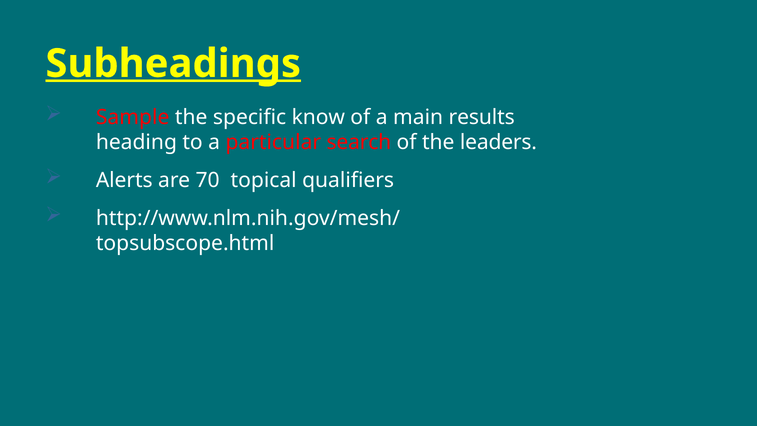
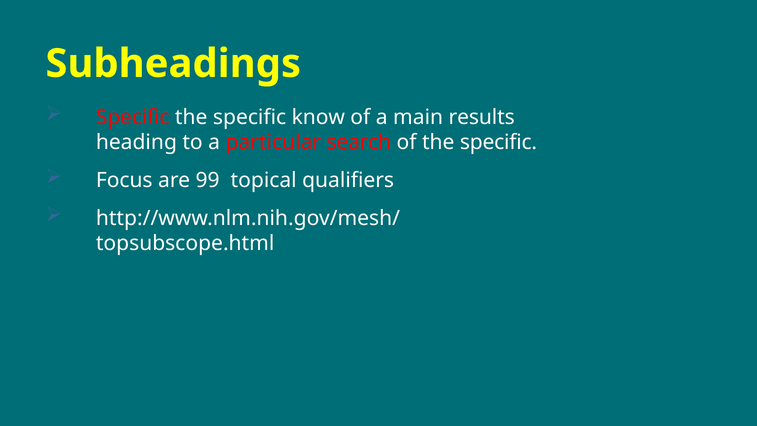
Subheadings underline: present -> none (173, 64)
Sample: Sample -> Specific (133, 117)
of the leaders: leaders -> specific (498, 142)
Alerts: Alerts -> Focus (124, 180)
70: 70 -> 99 (208, 180)
